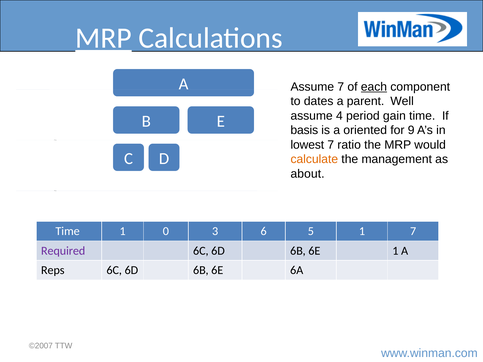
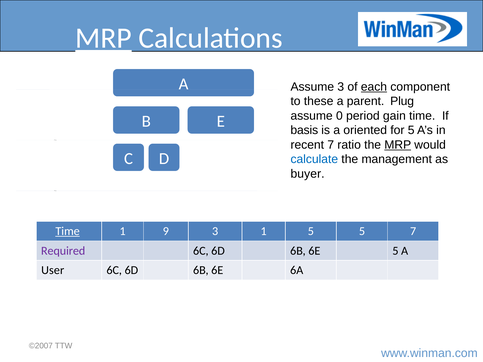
Assume 7: 7 -> 3 (341, 87)
dates: dates -> these (319, 101)
Well: Well -> Plug (402, 101)
4: 4 -> 0 (339, 116)
for 9: 9 -> 5 (411, 130)
lowest: lowest -> recent (307, 145)
MRP underline: none -> present (398, 145)
calculate colour: orange -> blue (314, 159)
about: about -> buyer (308, 174)
Time underline: none -> present (68, 231)
0: 0 -> 9 (166, 231)
3 6: 6 -> 1 (264, 231)
5 1: 1 -> 5 (362, 231)
6E 1: 1 -> 5 (395, 251)
Reps: Reps -> User (53, 270)
